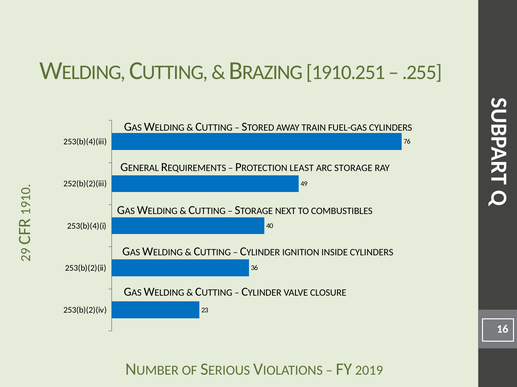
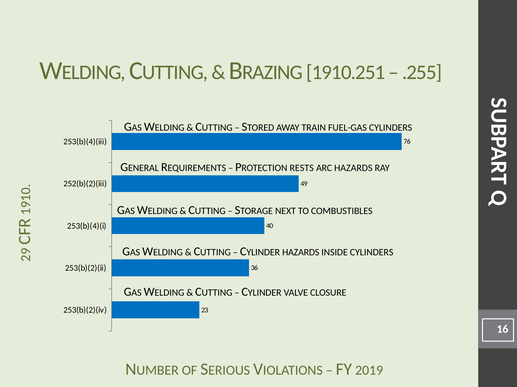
LEAST: LEAST -> RESTS (302, 168)
ARC STORAGE: STORAGE -> HAZARDS (353, 168)
IGNITION: IGNITION -> HAZARDS (301, 253)
